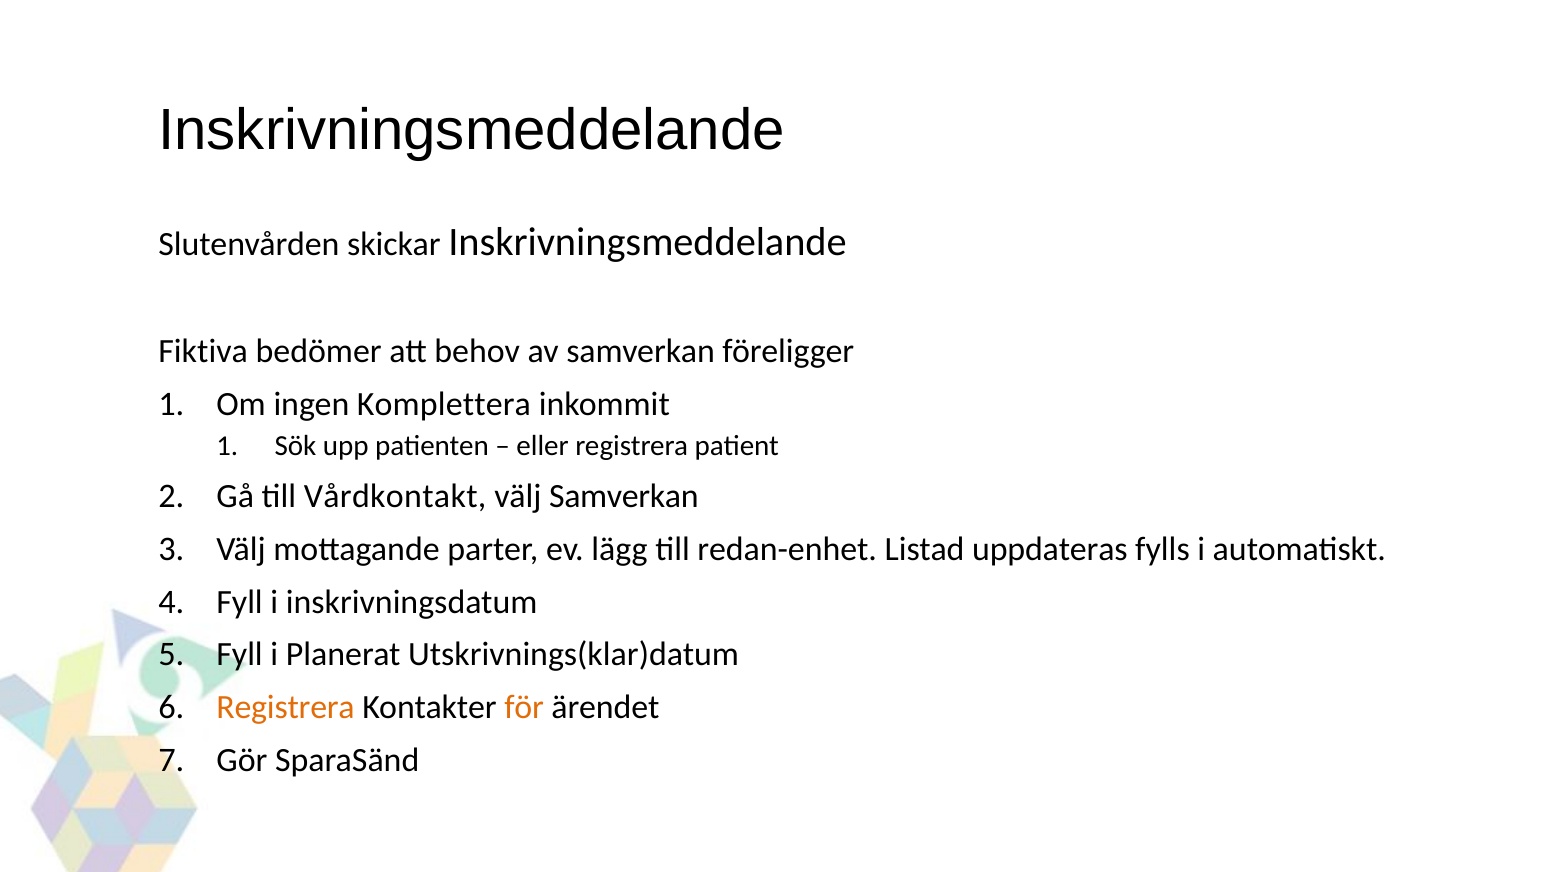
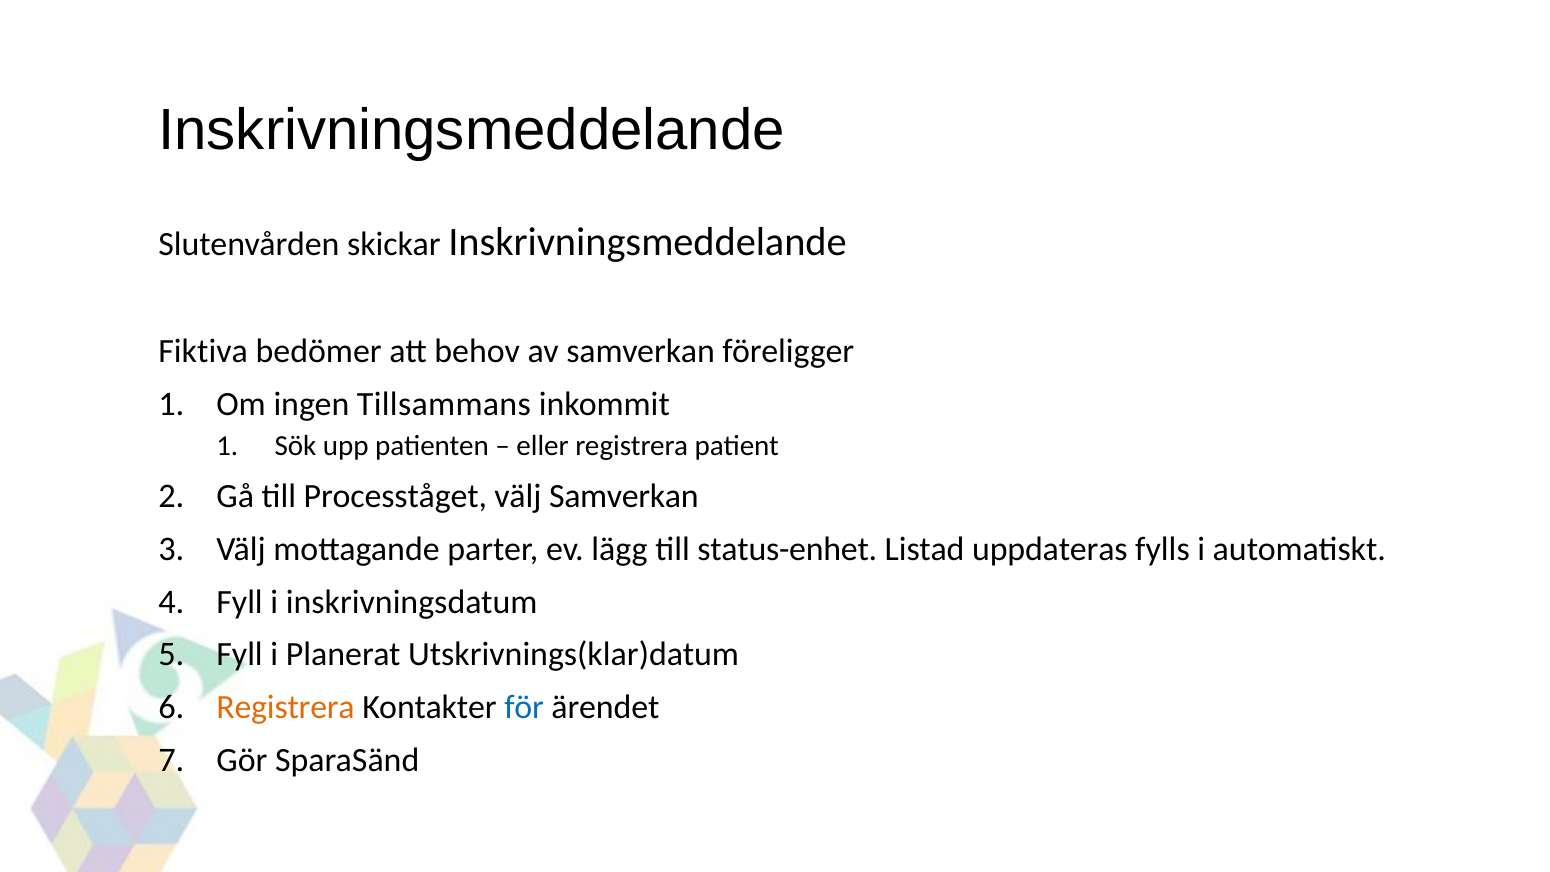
Komplettera: Komplettera -> Tillsammans (444, 404)
Vårdkontakt: Vårdkontakt -> Procesståget (395, 496)
redan-enhet: redan-enhet -> status-enhet (787, 549)
för colour: orange -> blue (524, 707)
